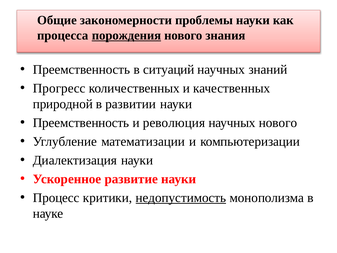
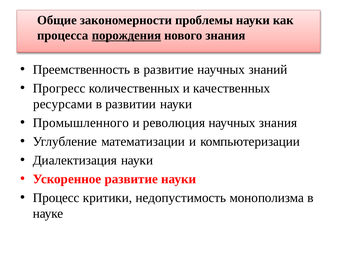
в ситуаций: ситуаций -> развитие (169, 69)
природной: природной -> ресурсами (63, 104)
Преемственность: Преемственность -> Промышленного (81, 123)
научных нового: нового -> знания (278, 123)
недопустимость underline: present -> none (181, 198)
